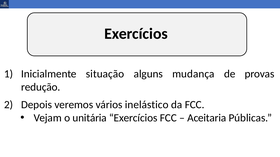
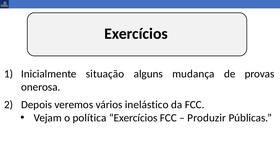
redução: redução -> onerosa (41, 87)
unitária: unitária -> política (90, 118)
Aceitaria: Aceitaria -> Produzir (207, 118)
